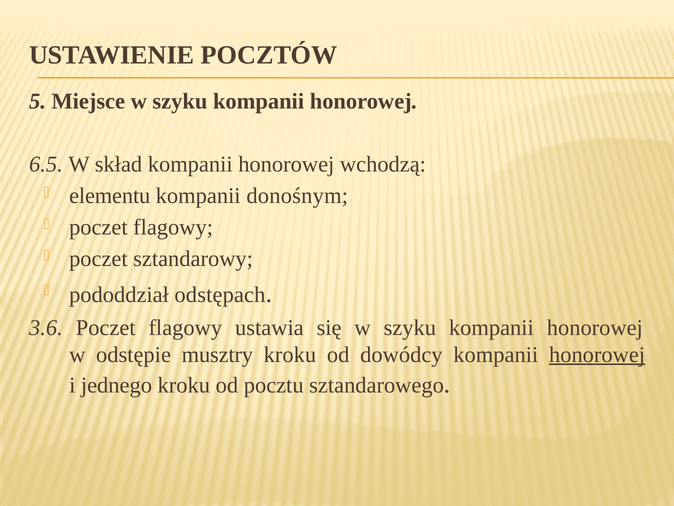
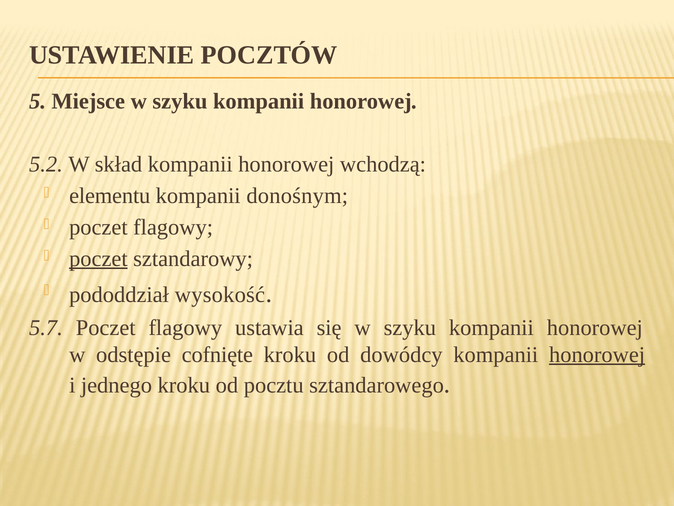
6.5: 6.5 -> 5.2 (46, 164)
poczet underline: none -> present (98, 258)
odstępach: odstępach -> wysokość (220, 294)
3.6: 3.6 -> 5.7 (46, 327)
musztry: musztry -> cofnięte (217, 354)
